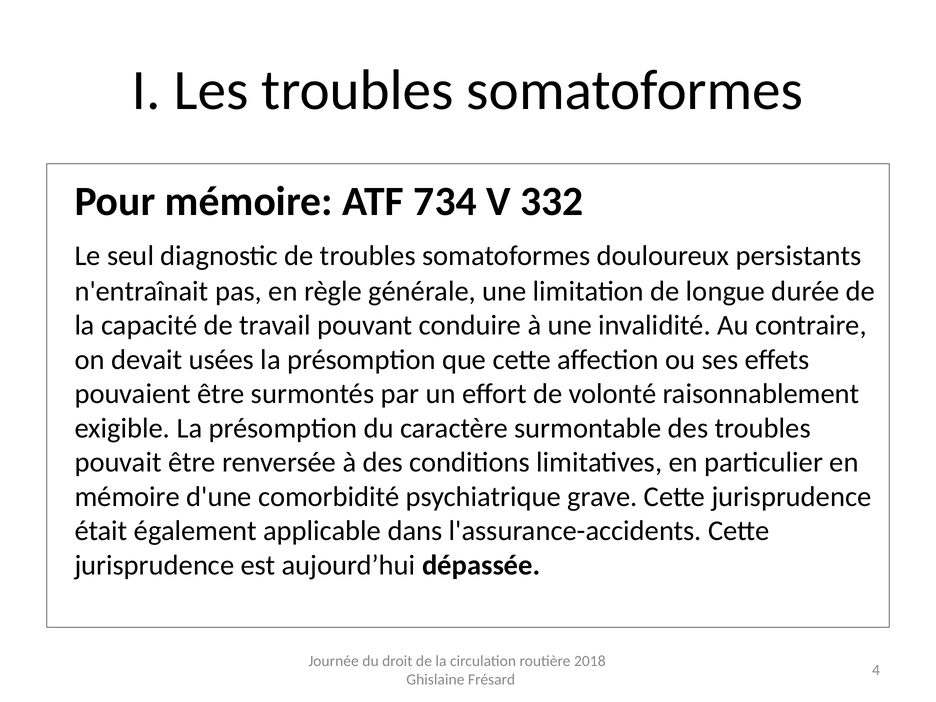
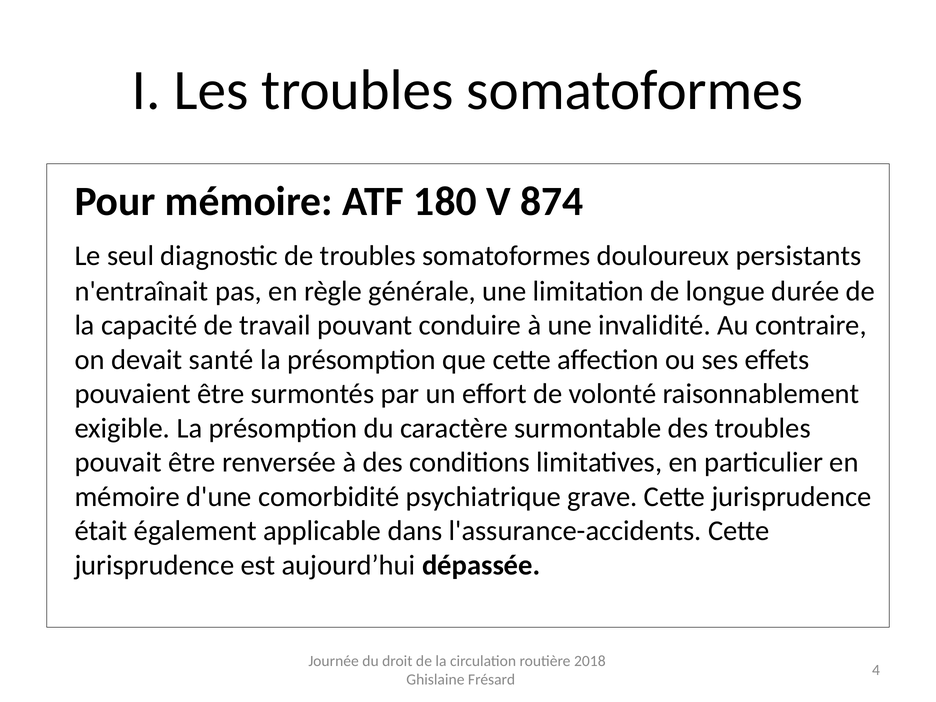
734: 734 -> 180 (445, 202)
332: 332 -> 874 (552, 202)
usées: usées -> santé (221, 360)
